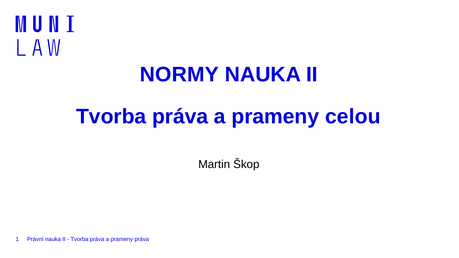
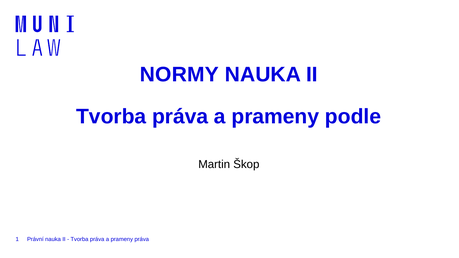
celou: celou -> podle (353, 117)
